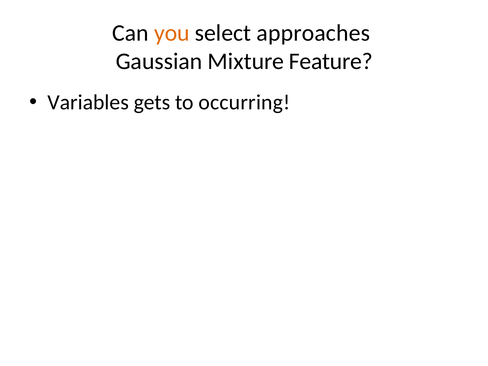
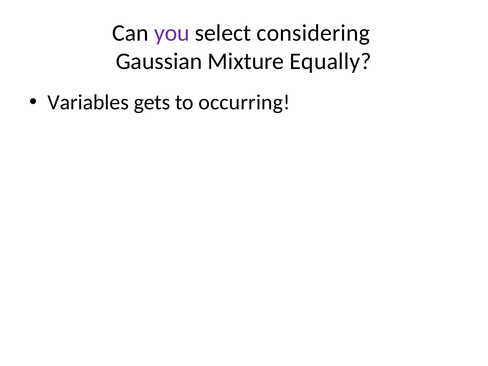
you colour: orange -> purple (172, 33)
approaches: approaches -> considering (313, 33)
Feature: Feature -> Equally (331, 61)
